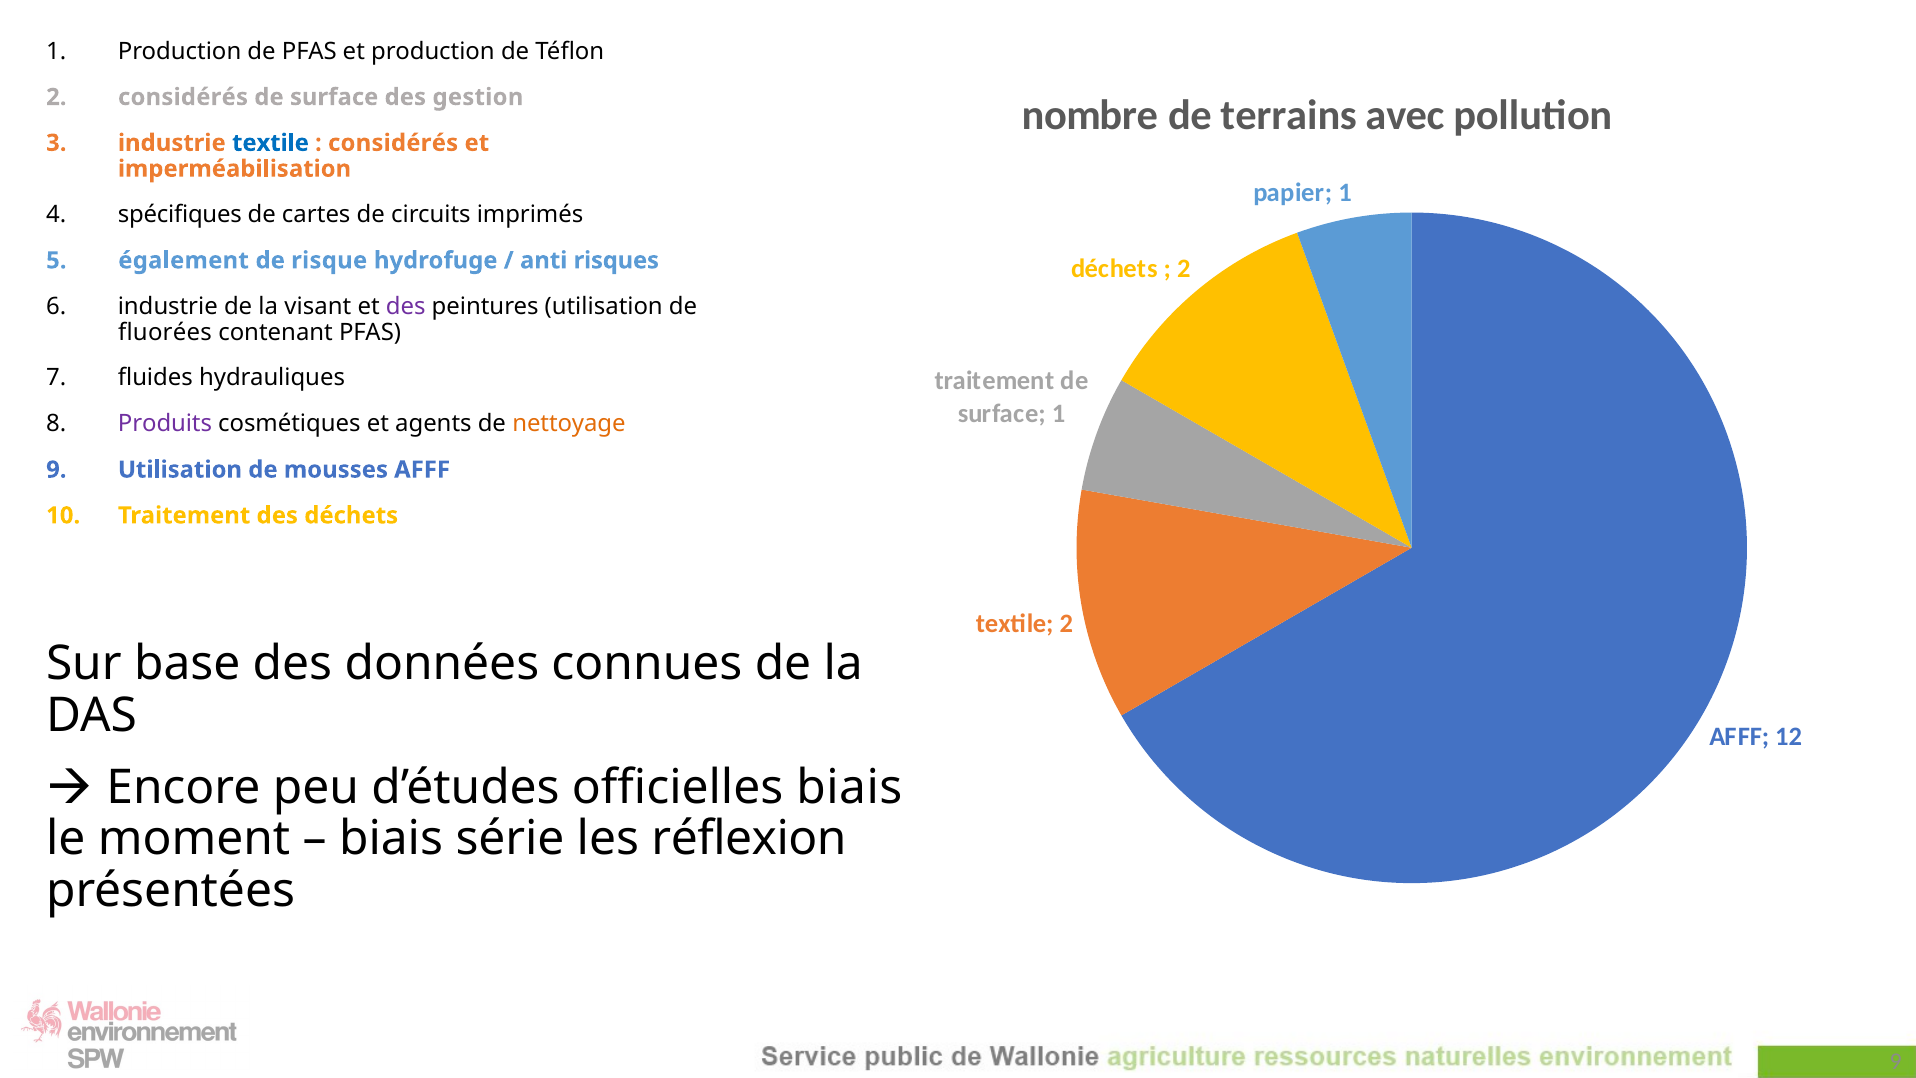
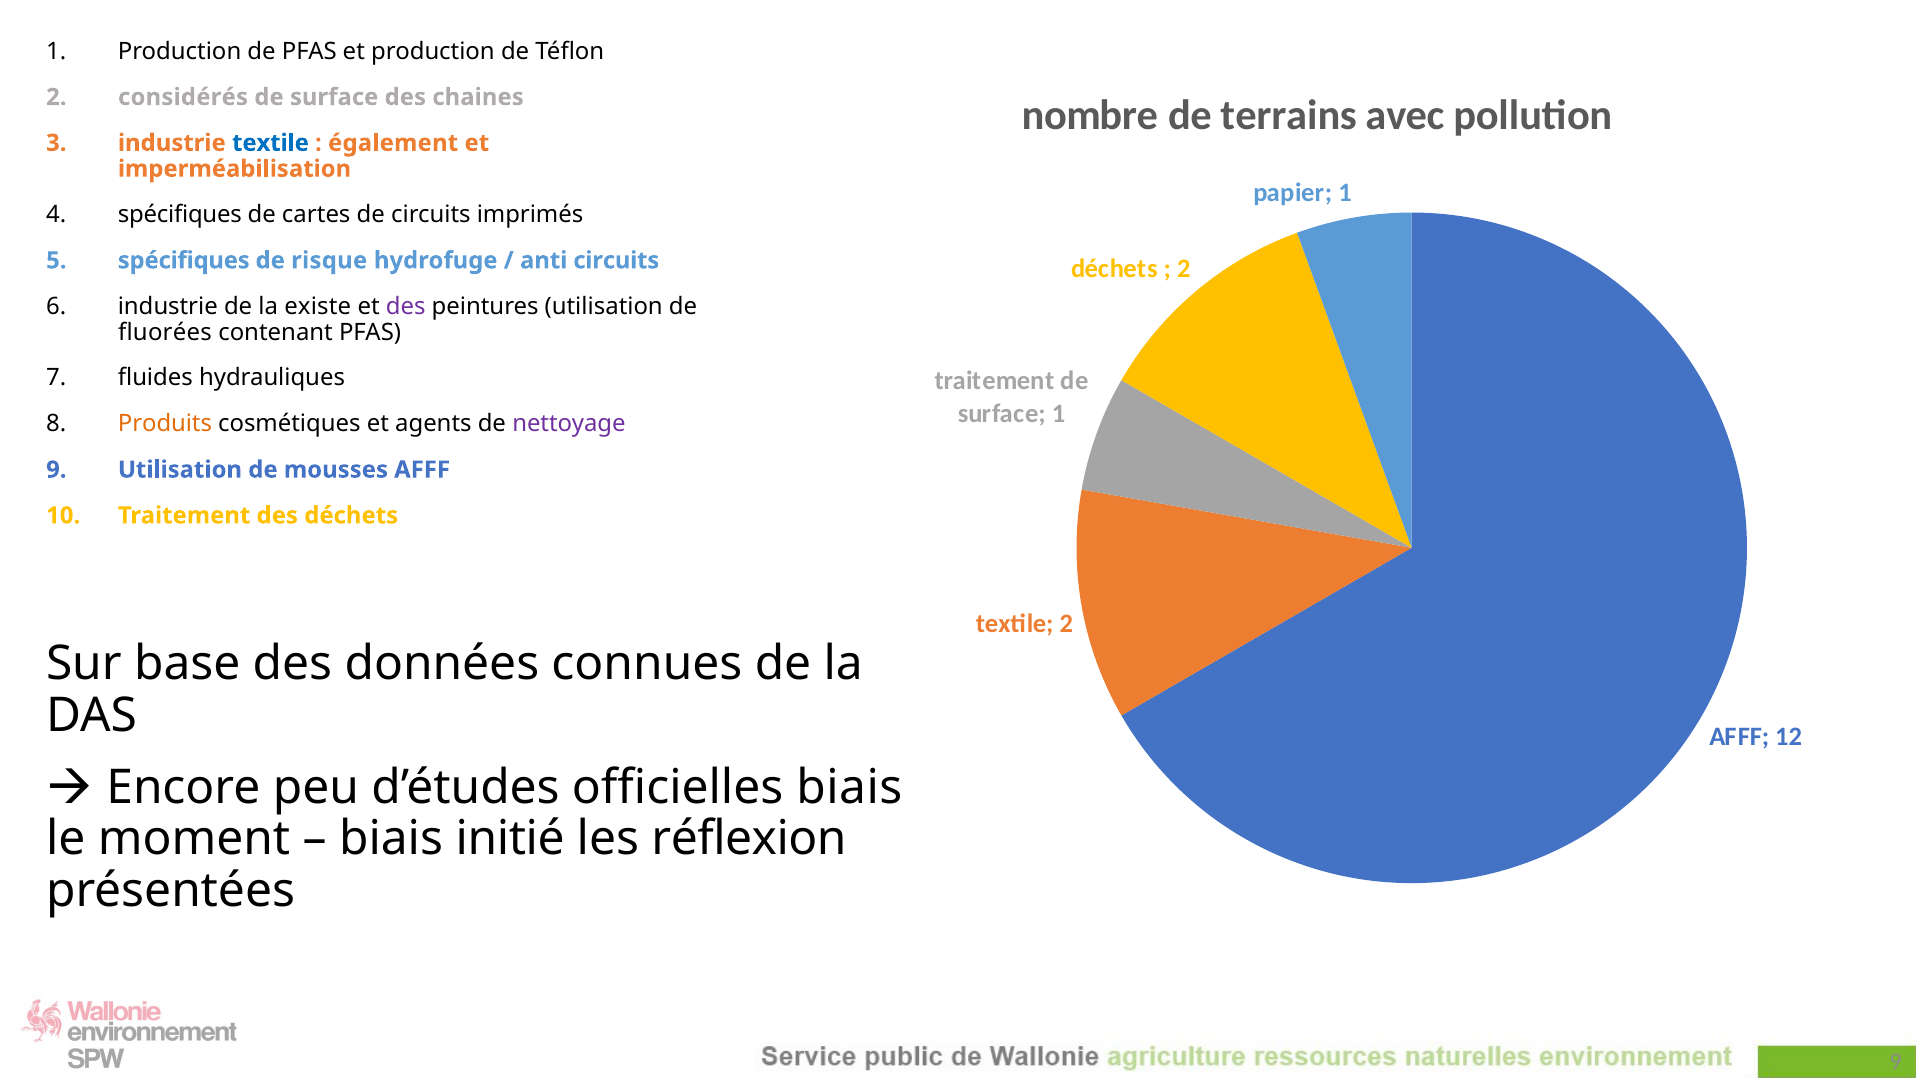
gestion: gestion -> chaines (478, 97)
considérés: considérés -> également (393, 143)
également: également -> spécifiques (184, 260)
anti risques: risques -> circuits (616, 260)
visant: visant -> existe (318, 306)
Produits colour: purple -> orange (165, 424)
nettoyage colour: orange -> purple (569, 424)
série: série -> initié (510, 839)
